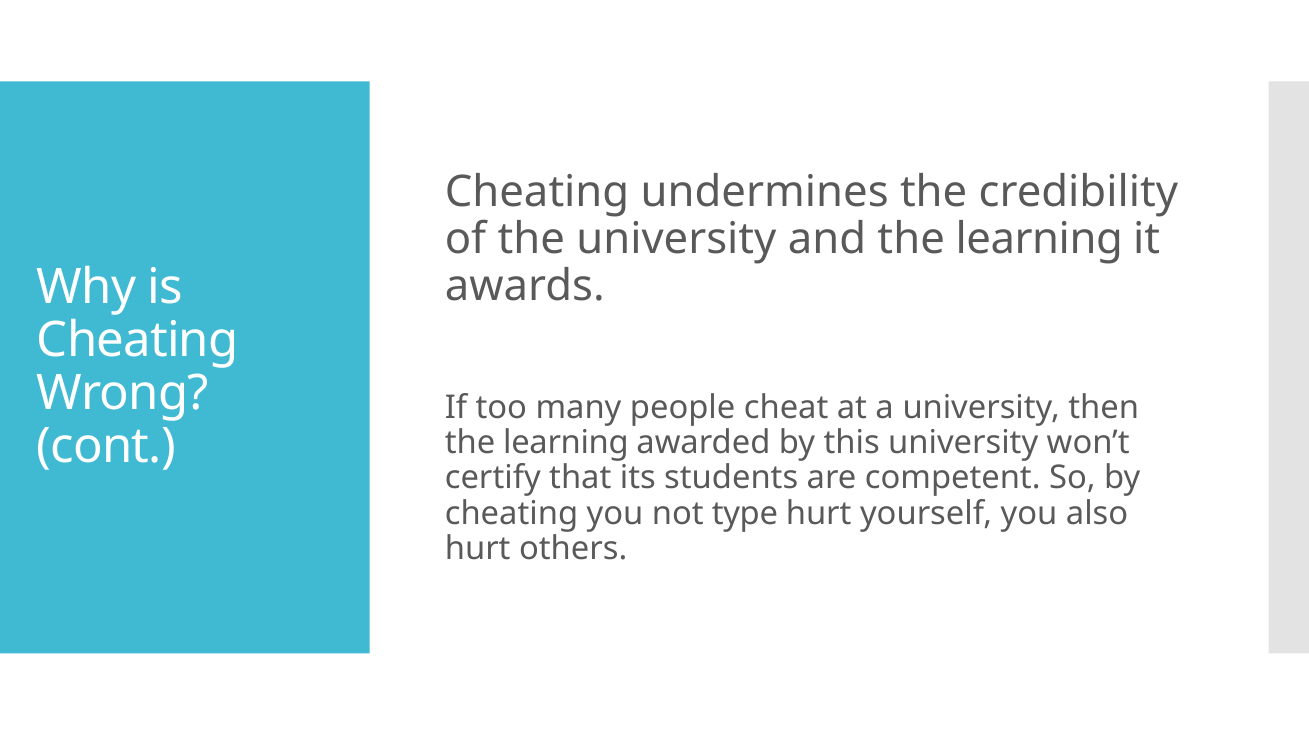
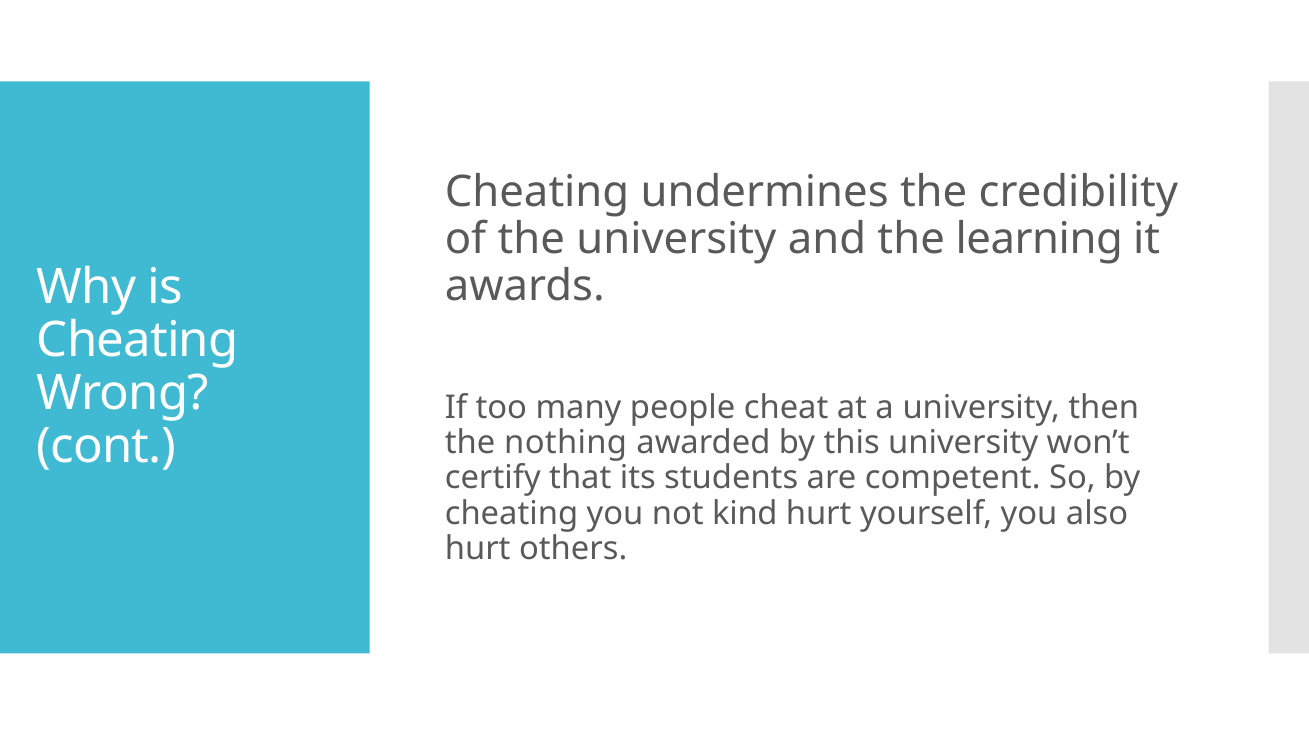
learning: learning -> nothing (566, 443)
type: type -> kind (745, 513)
